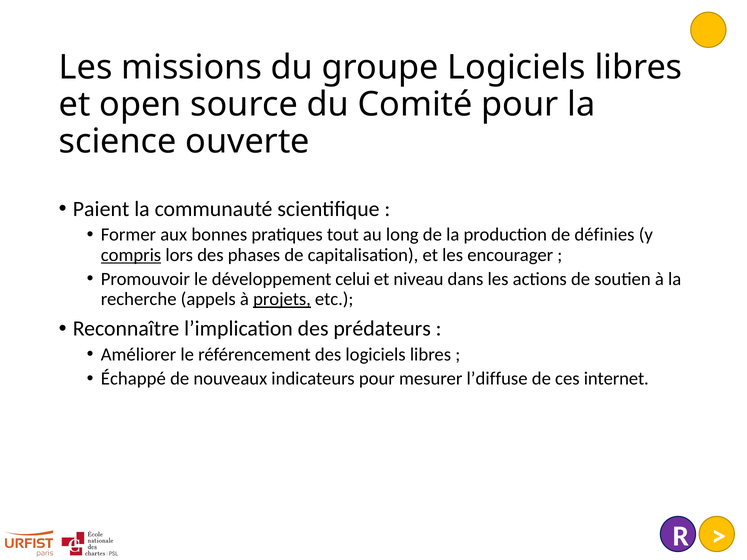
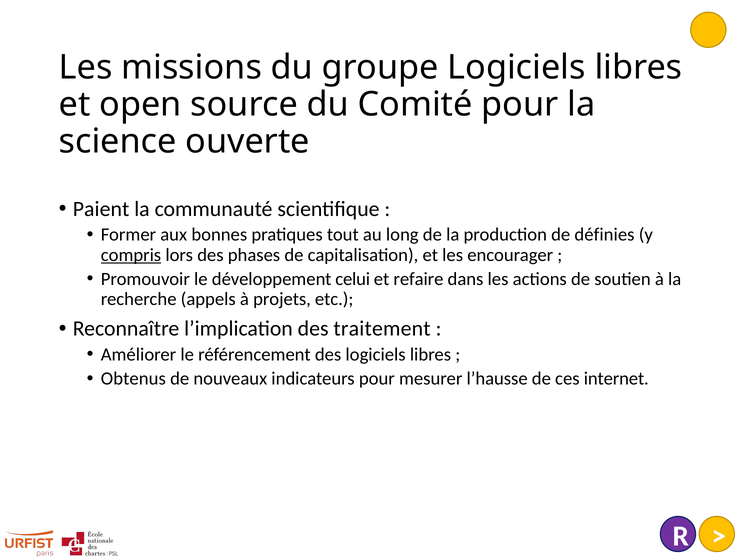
niveau: niveau -> refaire (418, 279)
projets underline: present -> none (282, 299)
prédateurs: prédateurs -> traitement (382, 329)
Échappé: Échappé -> Obtenus (133, 379)
l’diffuse: l’diffuse -> l’hausse (497, 379)
